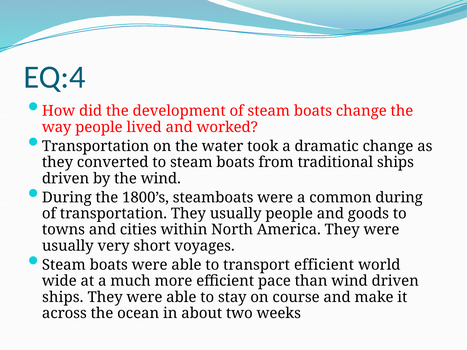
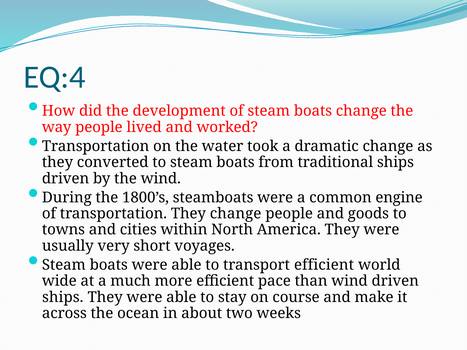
common during: during -> engine (399, 198)
They usually: usually -> change (236, 214)
